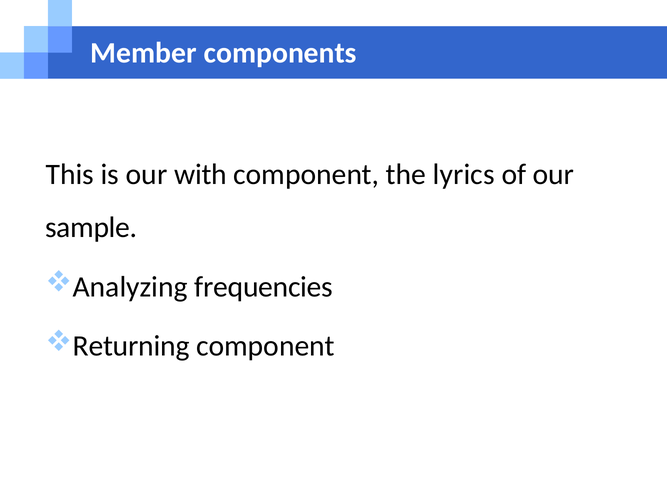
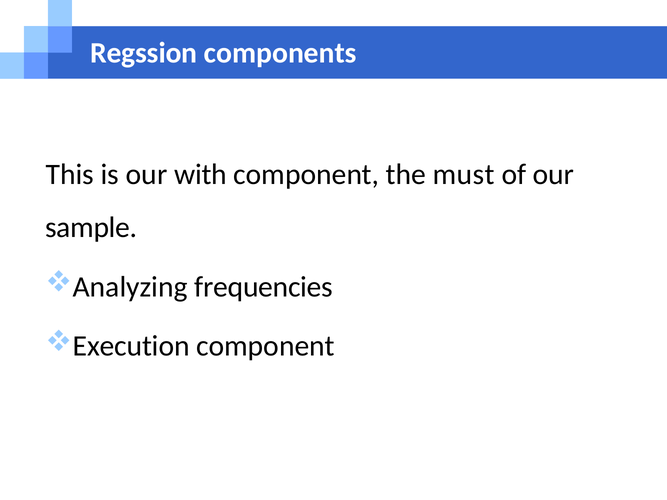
Member: Member -> Regssion (144, 53)
lyrics: lyrics -> must (464, 174)
Returning: Returning -> Execution (131, 346)
